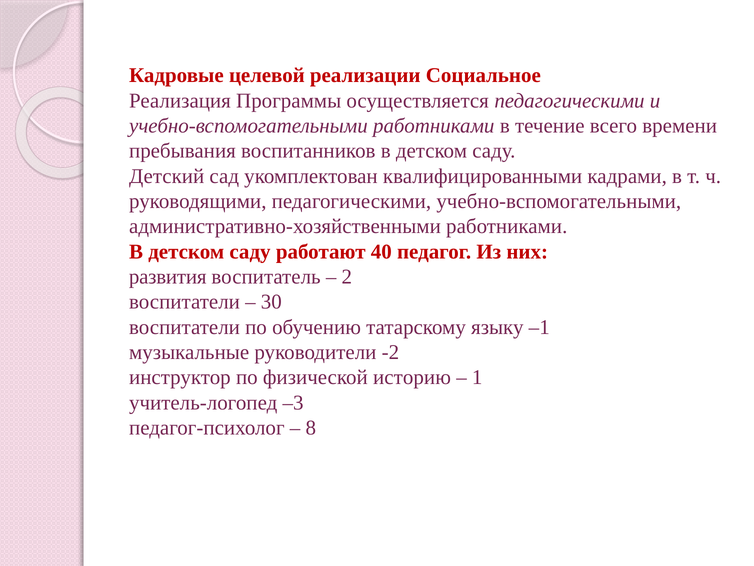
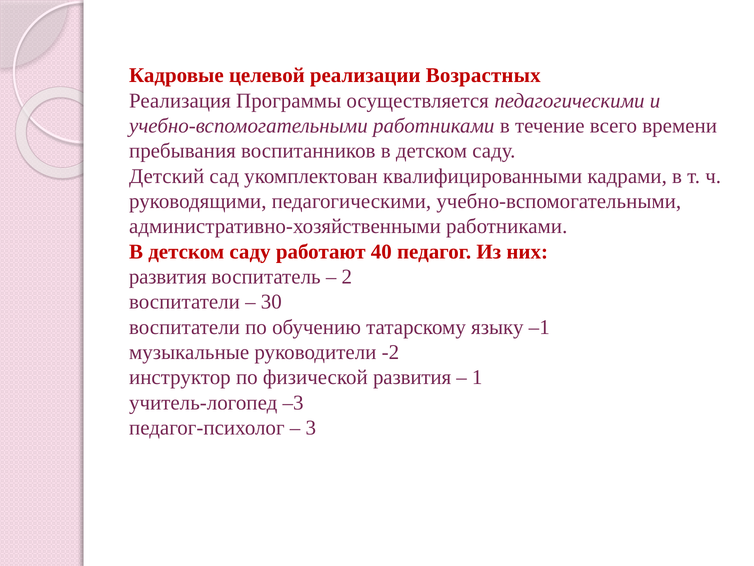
Социальное: Социальное -> Возрастных (483, 75)
физической историю: историю -> развития (412, 377)
8: 8 -> 3 (311, 427)
